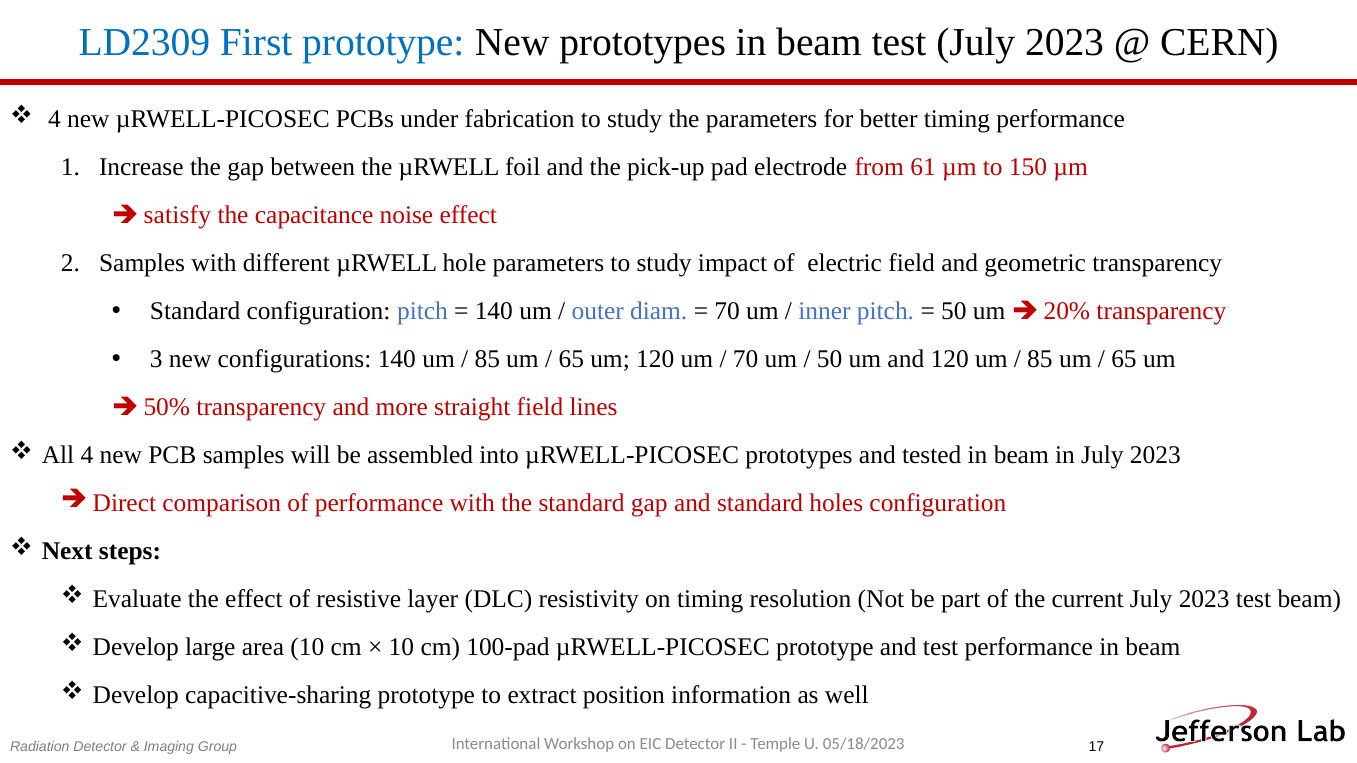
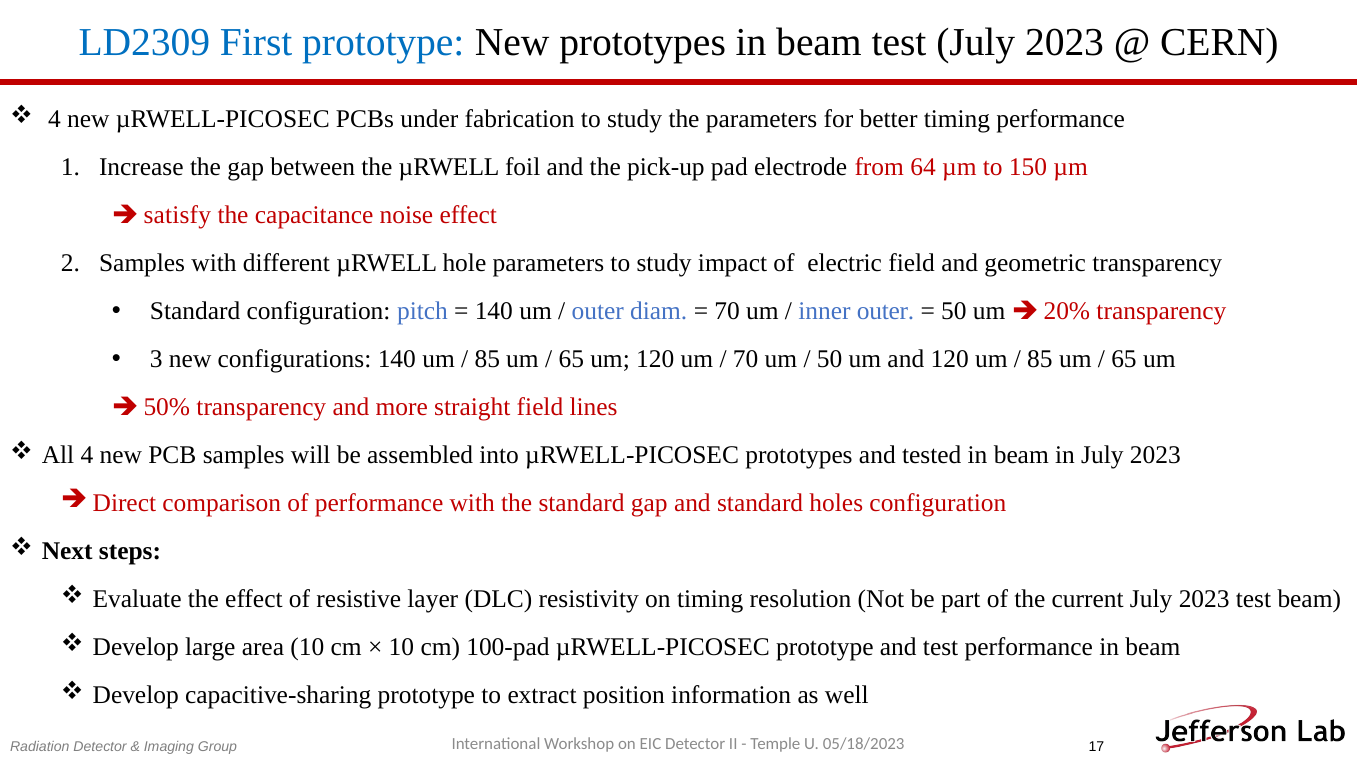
61: 61 -> 64 (923, 167)
inner pitch: pitch -> outer (886, 311)
